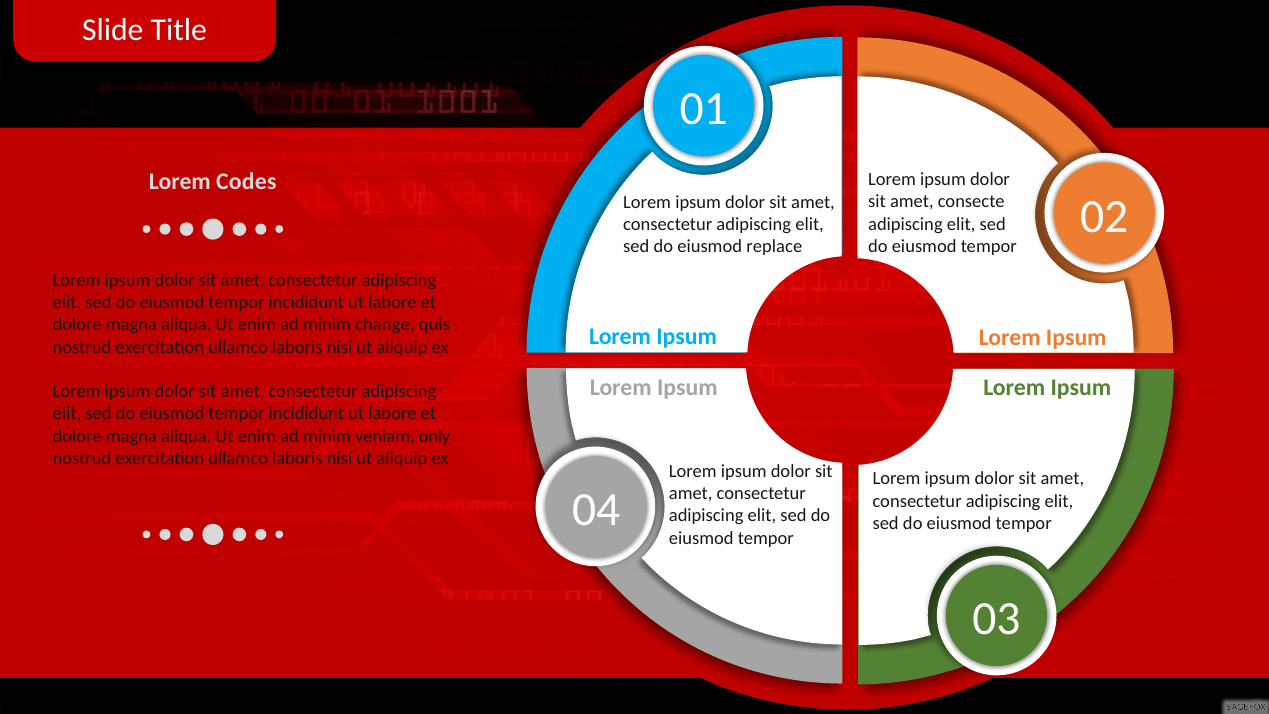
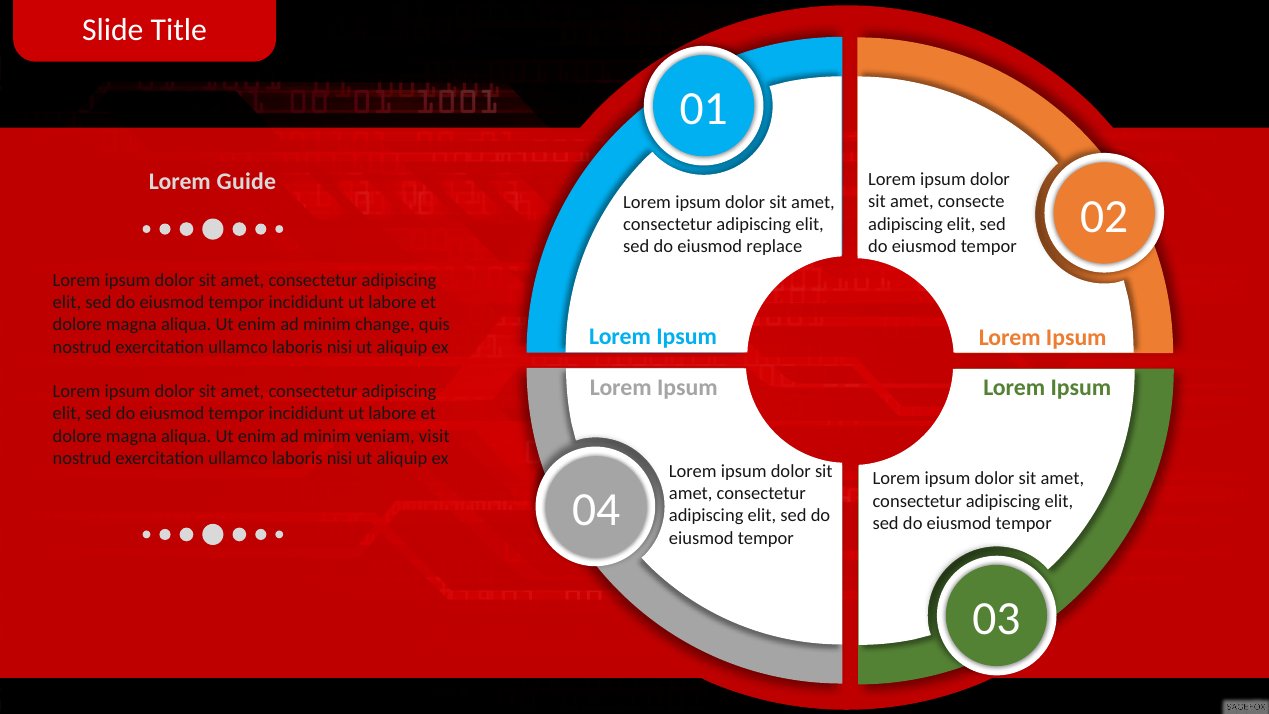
Codes: Codes -> Guide (246, 181)
only: only -> visit (434, 436)
